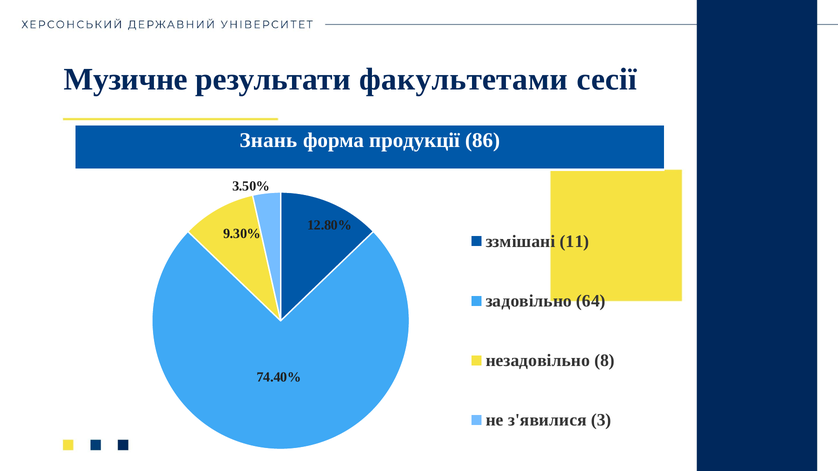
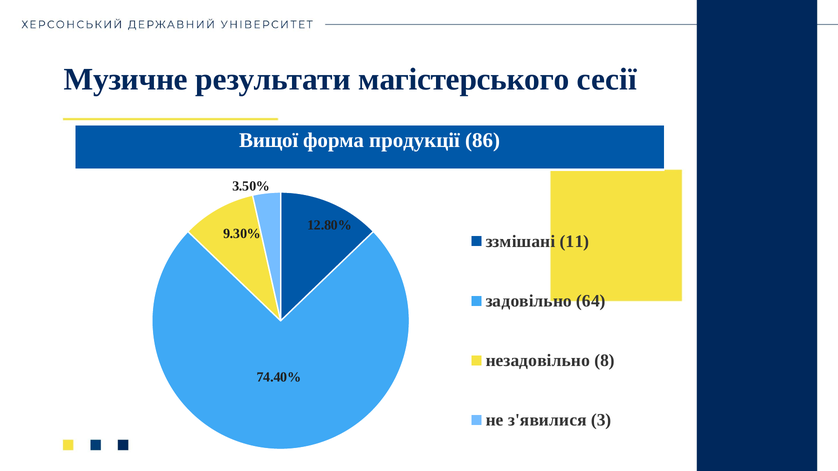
факультетами: факультетами -> магістерського (464, 80)
Знань: Знань -> Вищої (269, 140)
